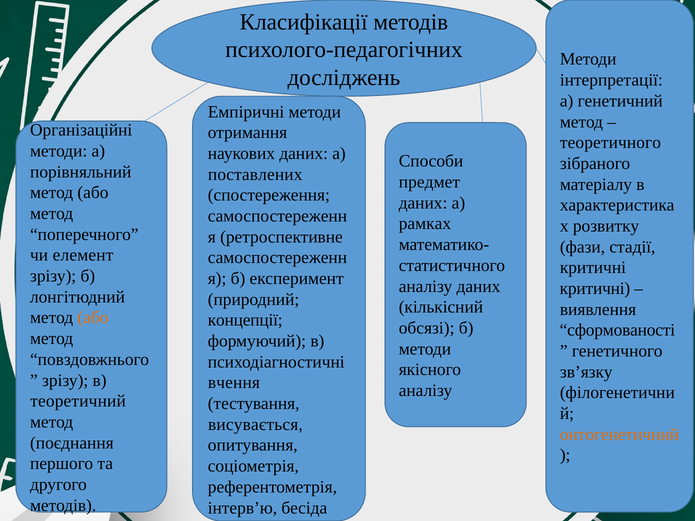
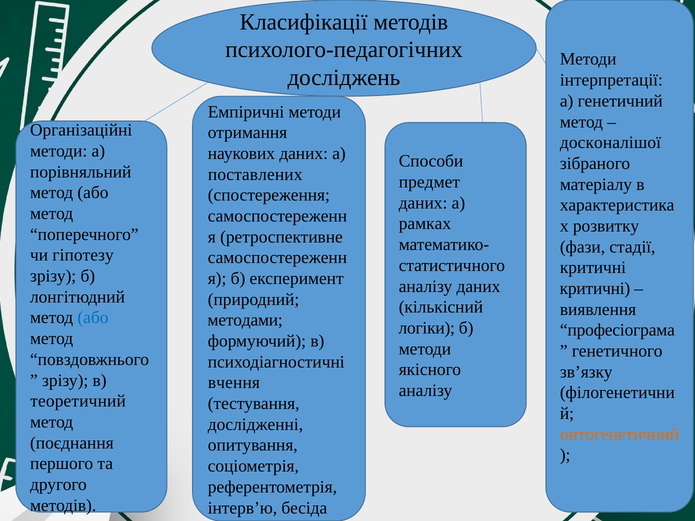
теоретичного: теоретичного -> досконалішої (610, 143)
елемент: елемент -> гіпотезу (83, 255)
або colour: orange -> blue (93, 318)
концепції: концепції -> методами (245, 320)
обсязі: обсязі -> логіки (427, 328)
сформованості: сформованості -> професіограма (617, 330)
висувається: висувається -> дослідженні (255, 425)
